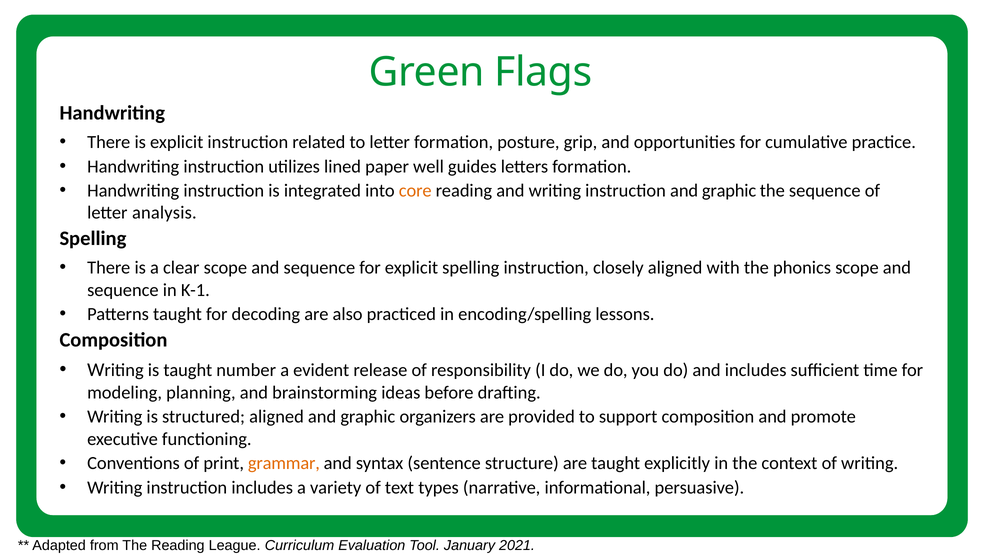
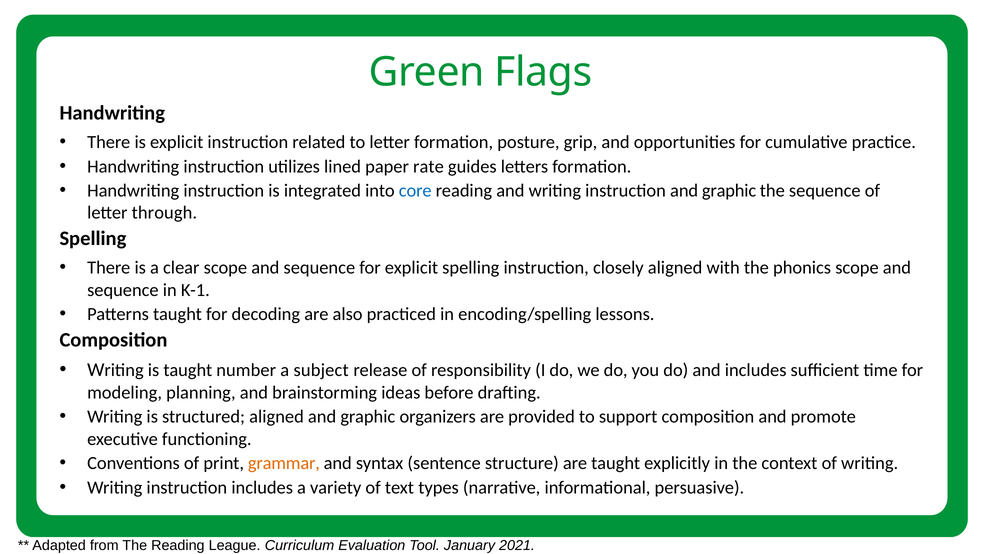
well: well -> rate (428, 166)
core colour: orange -> blue (415, 190)
analysis: analysis -> through (164, 213)
evident: evident -> subject (321, 370)
